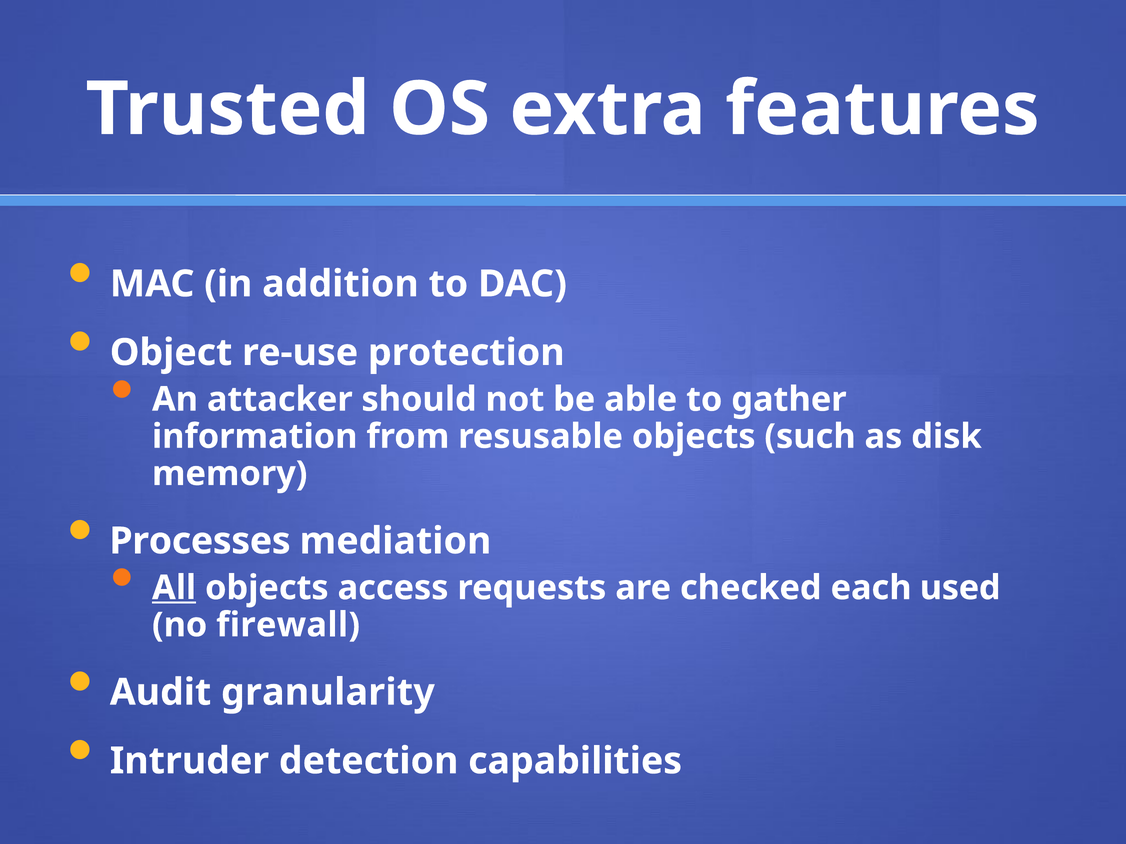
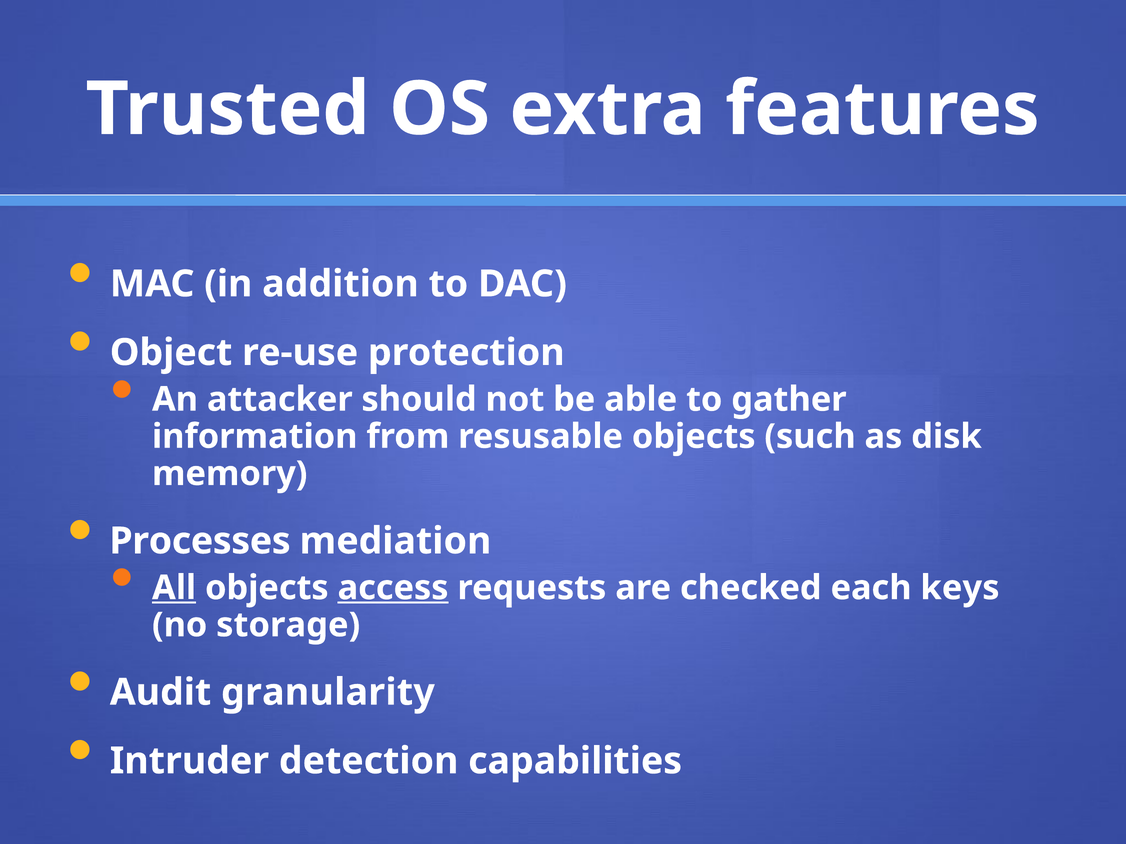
access underline: none -> present (393, 588)
used: used -> keys (960, 588)
firewall: firewall -> storage (288, 625)
